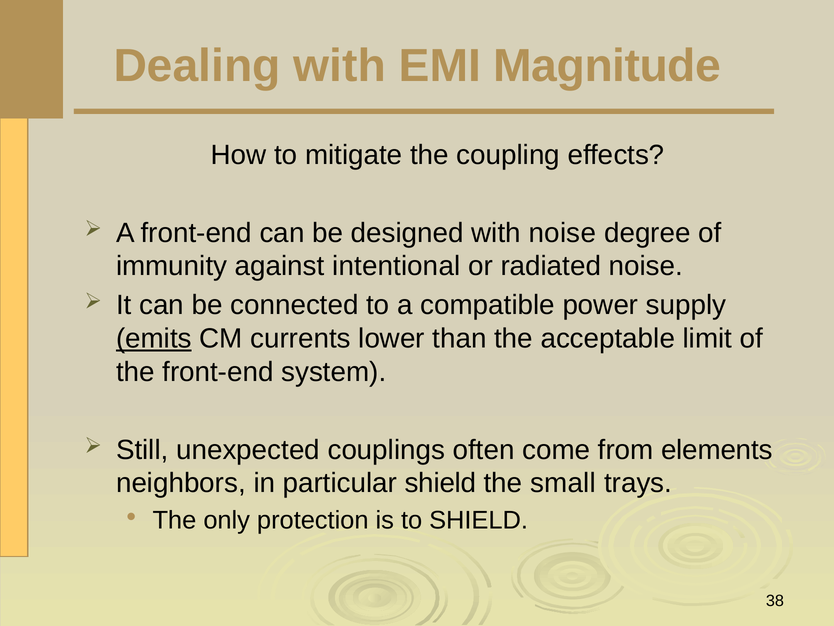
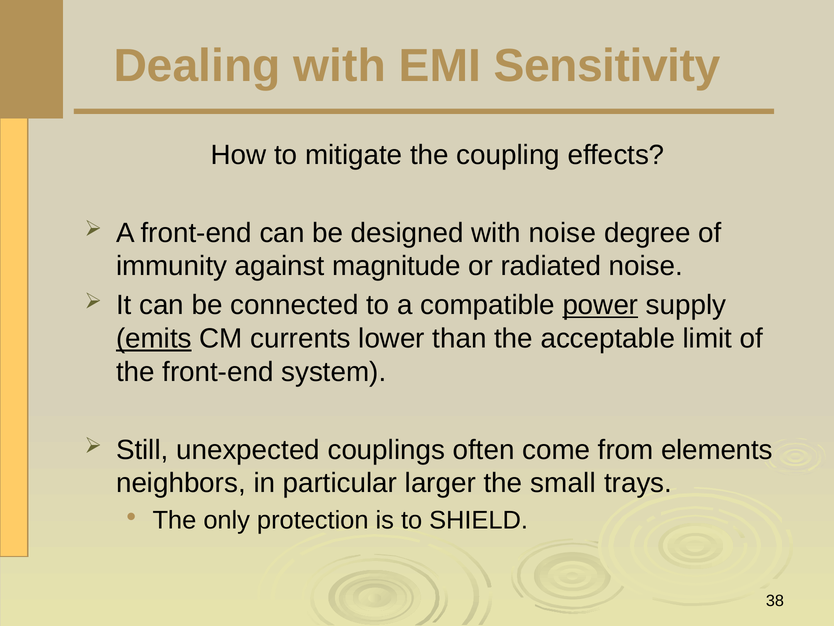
Magnitude: Magnitude -> Sensitivity (607, 66)
intentional: intentional -> magnitude (396, 266)
power underline: none -> present (600, 305)
particular shield: shield -> larger (440, 483)
